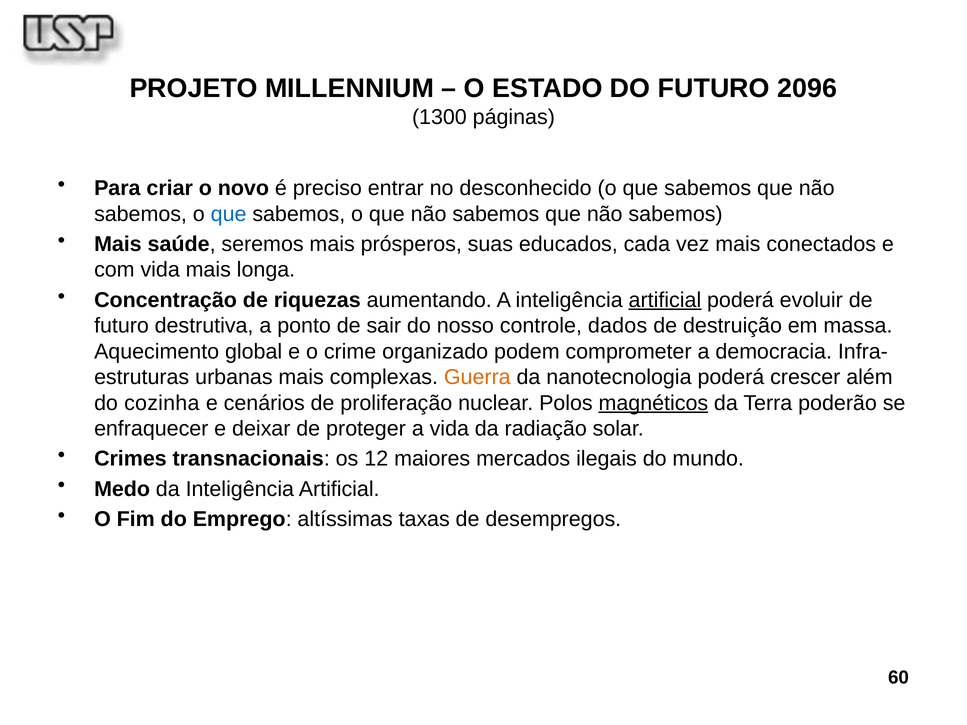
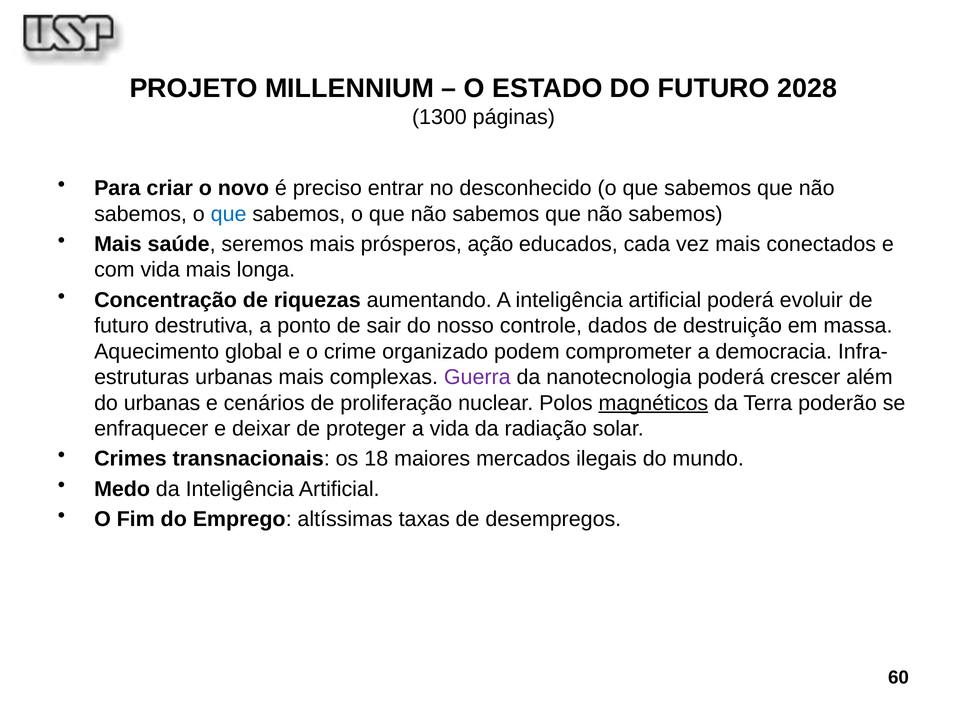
2096: 2096 -> 2028 (807, 88)
suas: suas -> ação (490, 244)
artificial underline: present -> none (665, 300)
Guerra colour: orange -> purple (477, 377)
do cozinha: cozinha -> urbanas (162, 403)
12: 12 -> 18 (376, 459)
